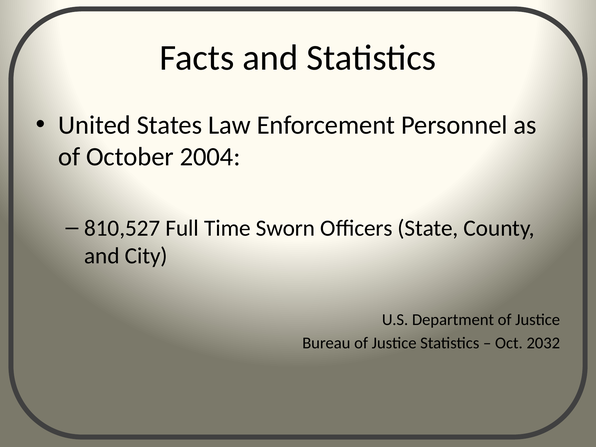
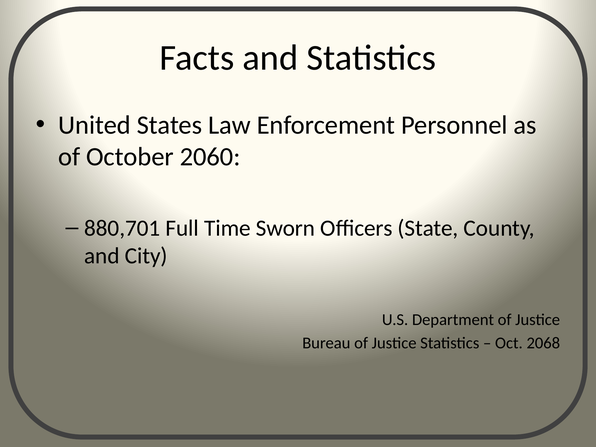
2004: 2004 -> 2060 (210, 157)
810,527: 810,527 -> 880,701 (122, 228)
2032: 2032 -> 2068 (543, 343)
